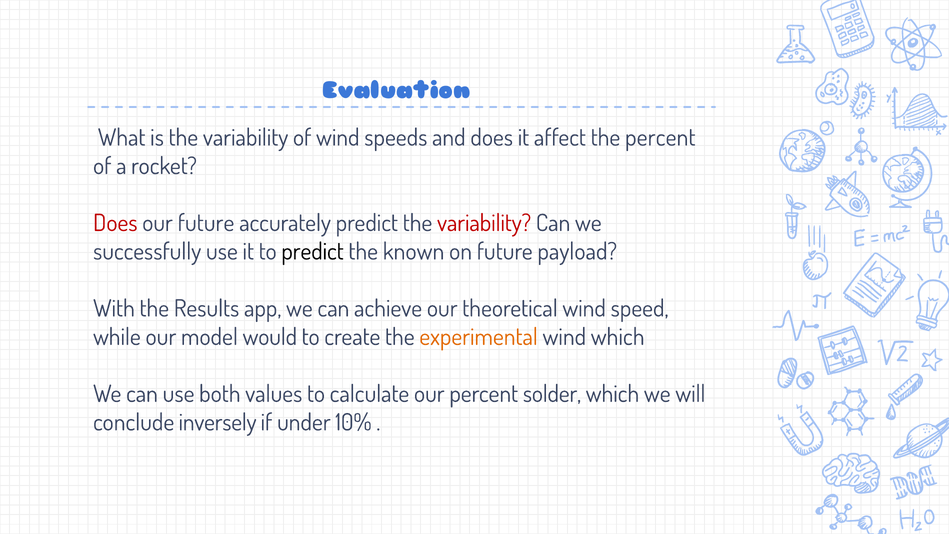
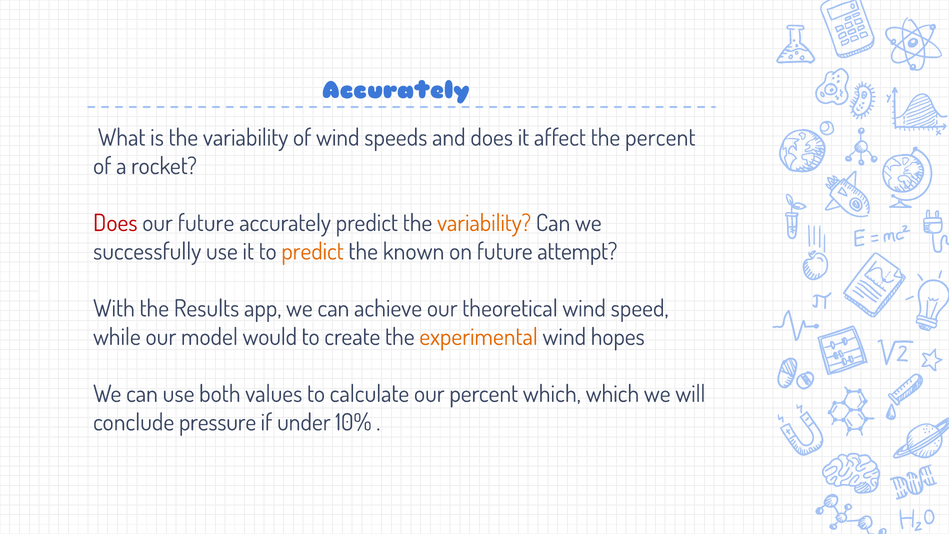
Evaluation: Evaluation -> Accurately (396, 90)
variability colour: red -> orange (484, 223)
predict colour: black -> orange (313, 252)
payload: payload -> attempt (577, 252)
wind which: which -> hopes (618, 337)
percent solder: solder -> which (552, 394)
inversely: inversely -> pressure (218, 422)
